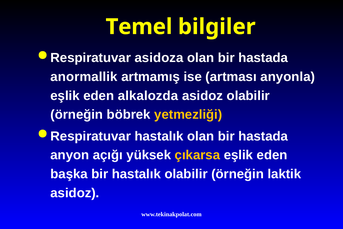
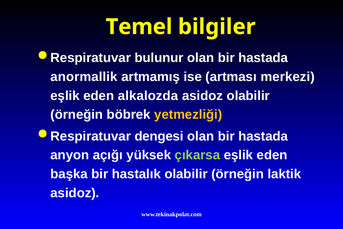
asidoza: asidoza -> bulunur (159, 58)
anyonla: anyonla -> merkezi (288, 77)
Respiratuvar hastalık: hastalık -> dengesi (159, 136)
çıkarsa colour: yellow -> light green (197, 155)
